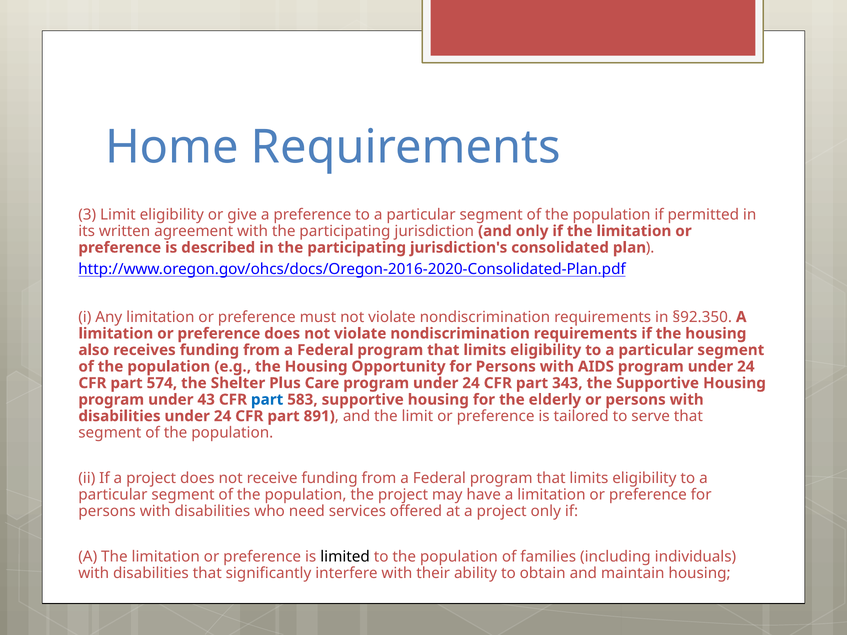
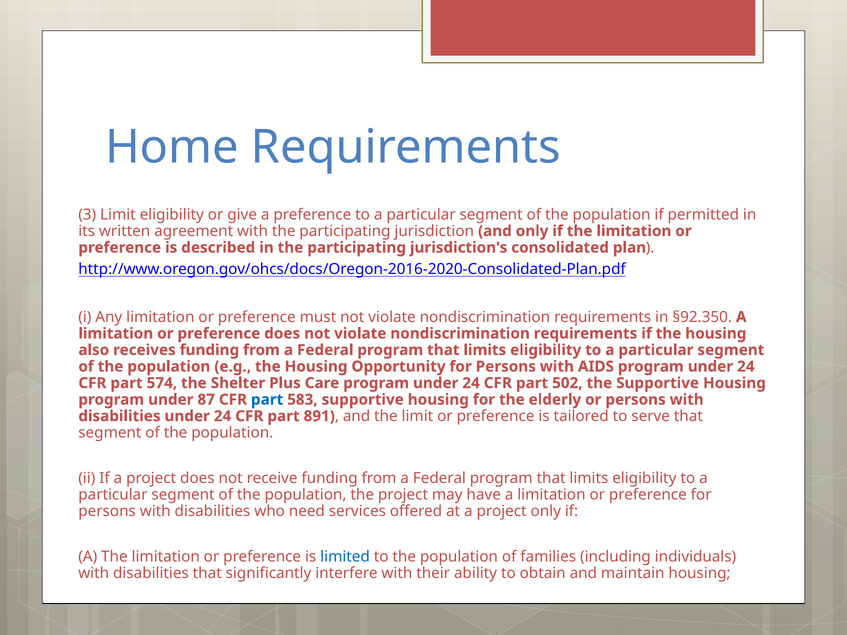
343: 343 -> 502 (567, 383)
43: 43 -> 87 (206, 400)
limited colour: black -> blue (345, 557)
